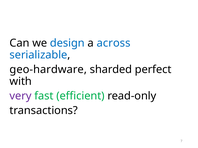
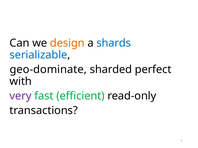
design colour: blue -> orange (67, 43)
across: across -> shards (114, 43)
geo-hardware: geo-hardware -> geo-dominate (48, 70)
